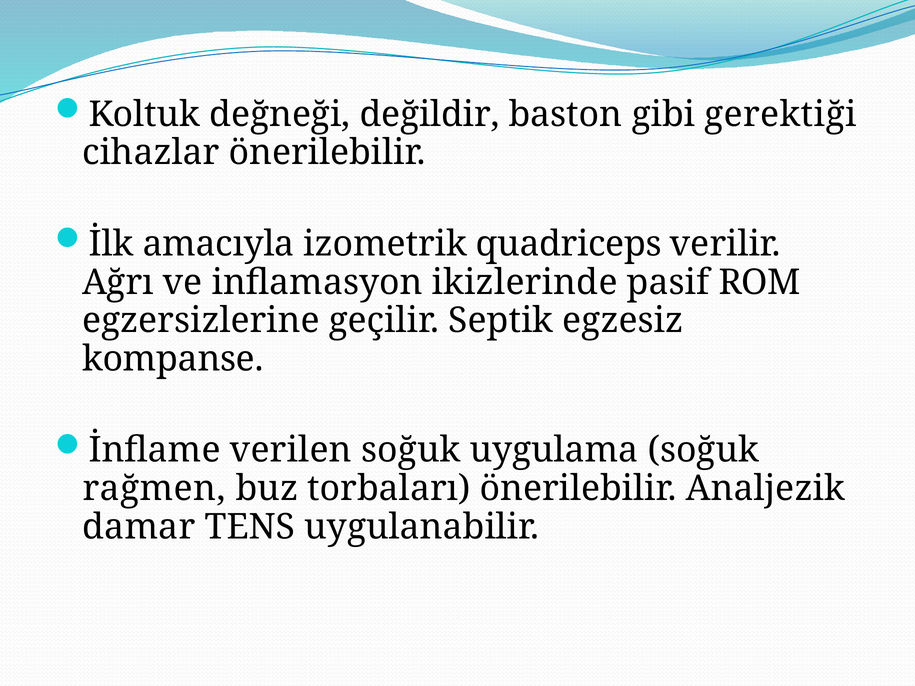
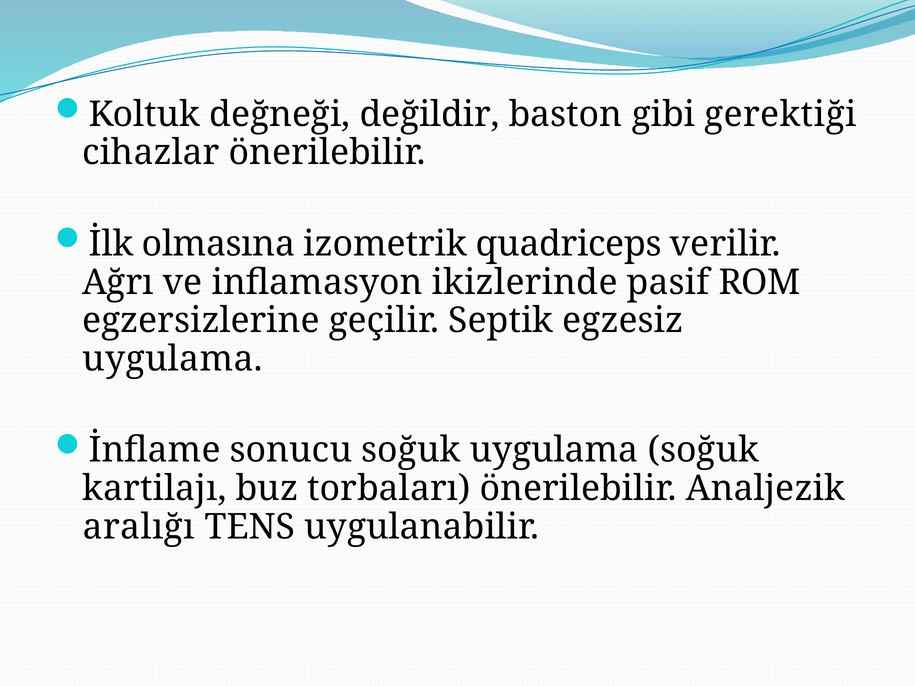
amacıyla: amacıyla -> olmasına (218, 244)
kompanse: kompanse -> uygulama (173, 359)
verilen: verilen -> sonucu (291, 450)
rağmen: rağmen -> kartilajı (154, 489)
damar: damar -> aralığı (139, 527)
